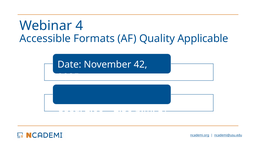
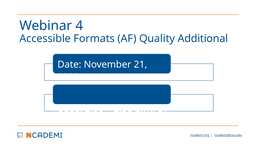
Applicable: Applicable -> Additional (203, 39)
42: 42 -> 21 (140, 64)
